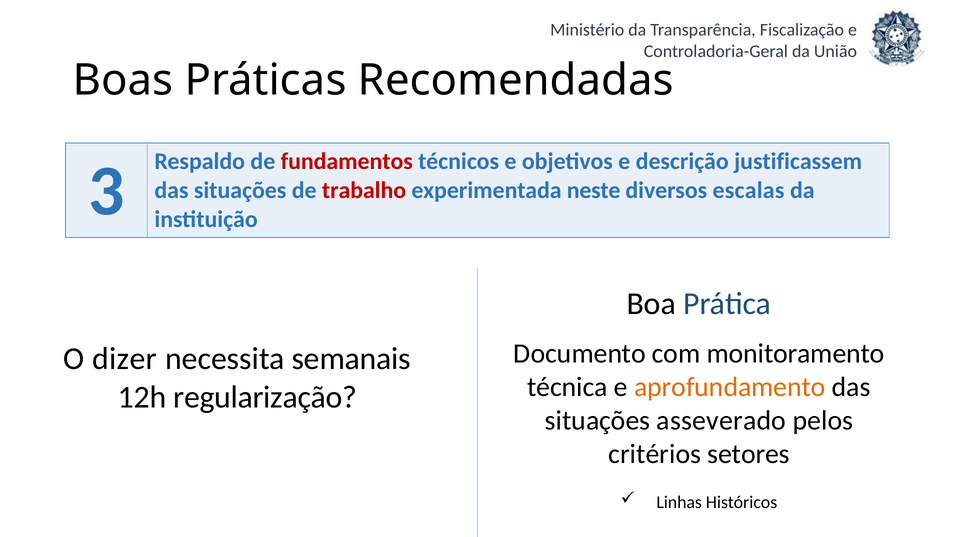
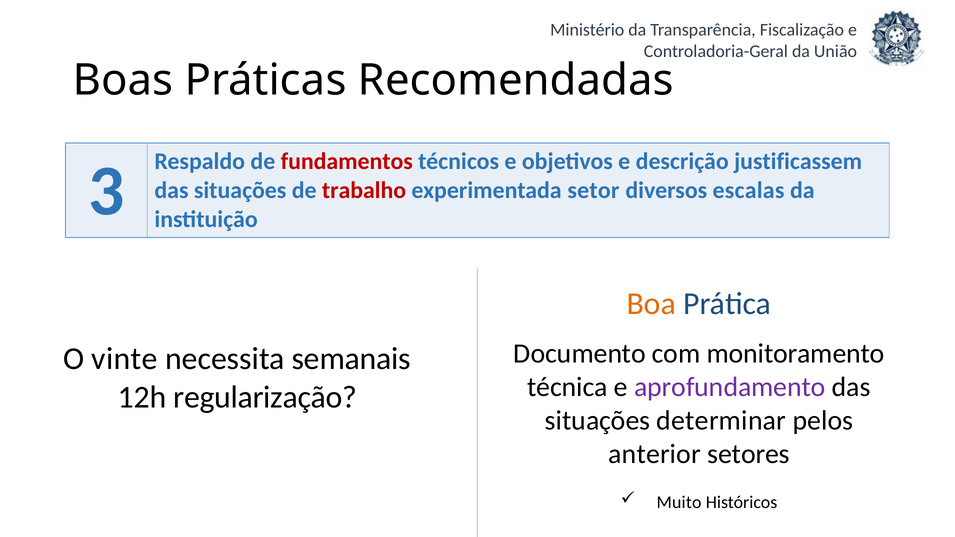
neste: neste -> setor (593, 190)
Boa colour: black -> orange (651, 304)
dizer: dizer -> vinte (124, 359)
aprofundamento colour: orange -> purple (730, 387)
asseverado: asseverado -> determinar (721, 421)
critérios: critérios -> anterior (655, 454)
Linhas: Linhas -> Muito (679, 503)
